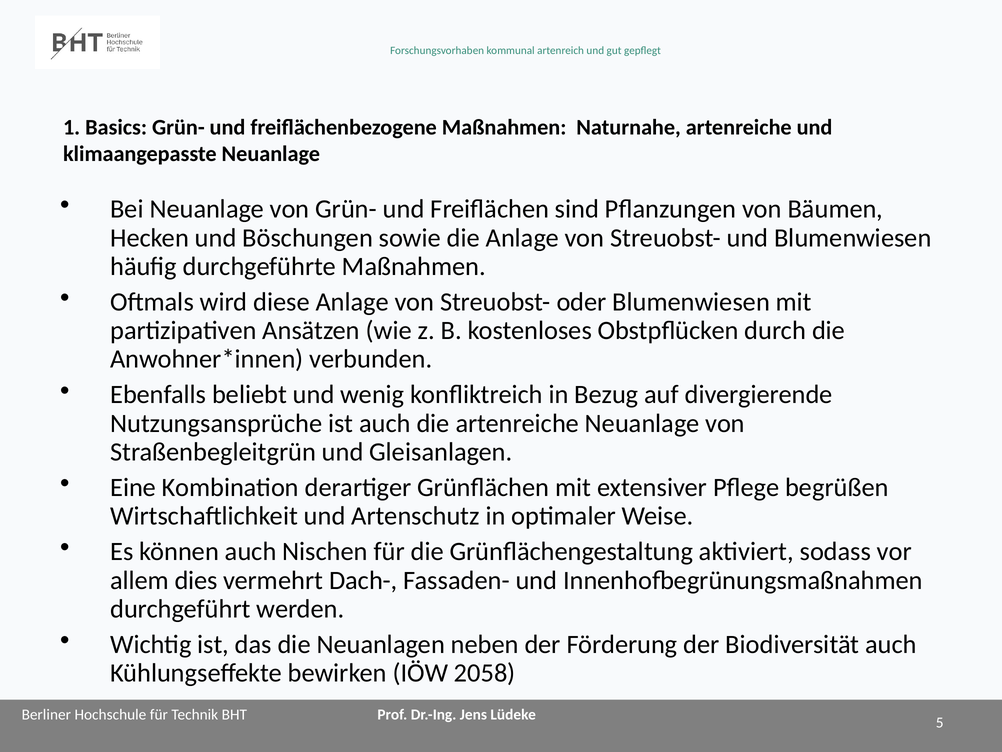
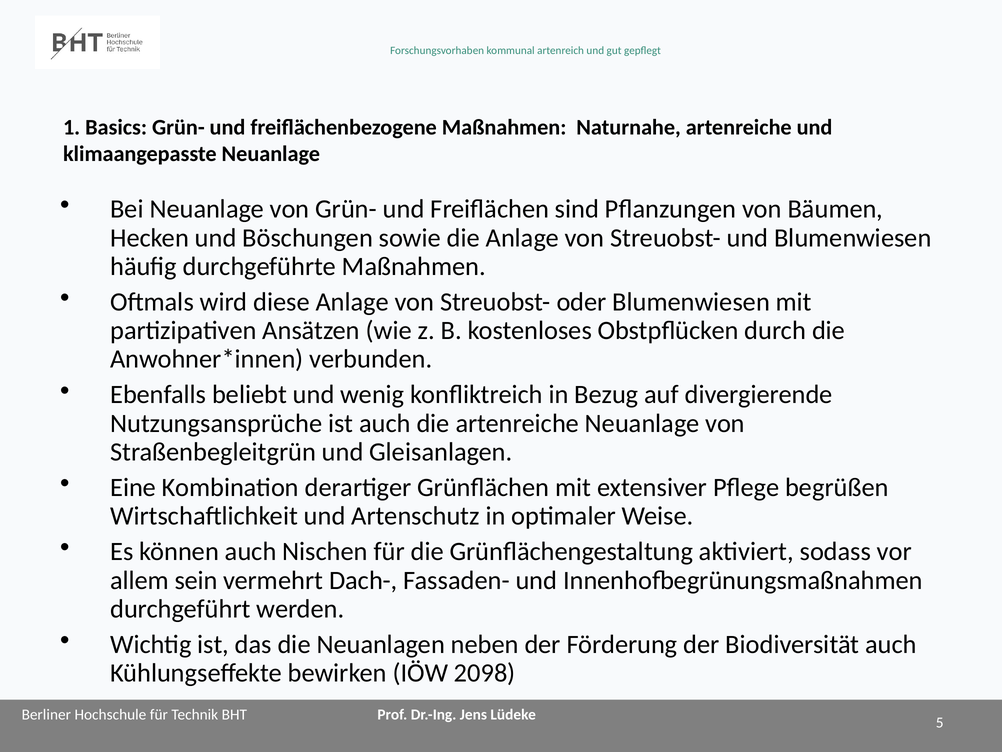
dies: dies -> sein (196, 580)
2058: 2058 -> 2098 (485, 673)
